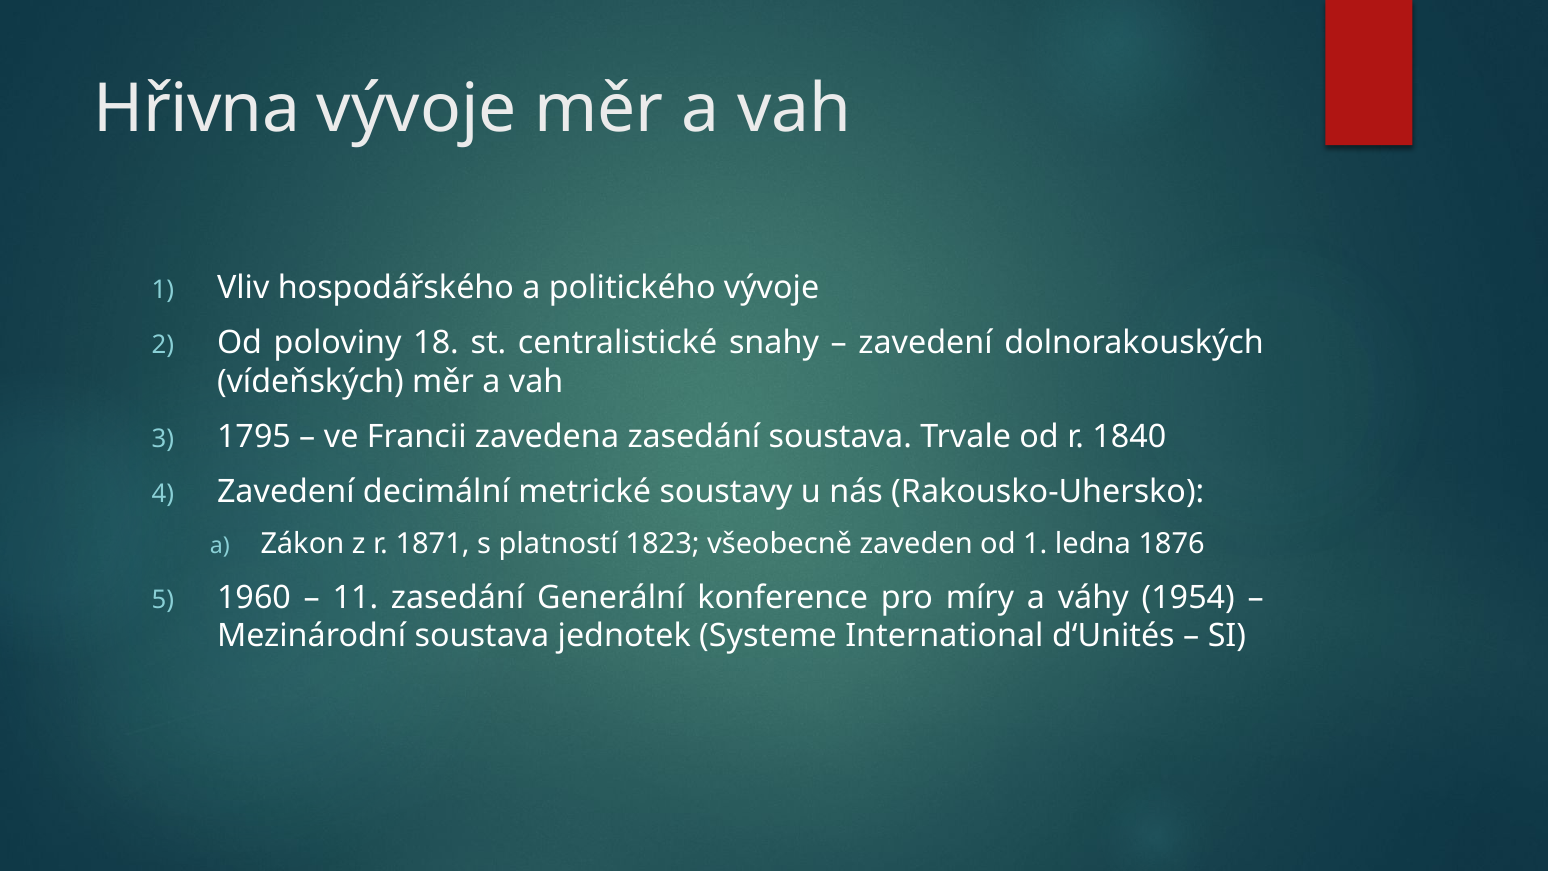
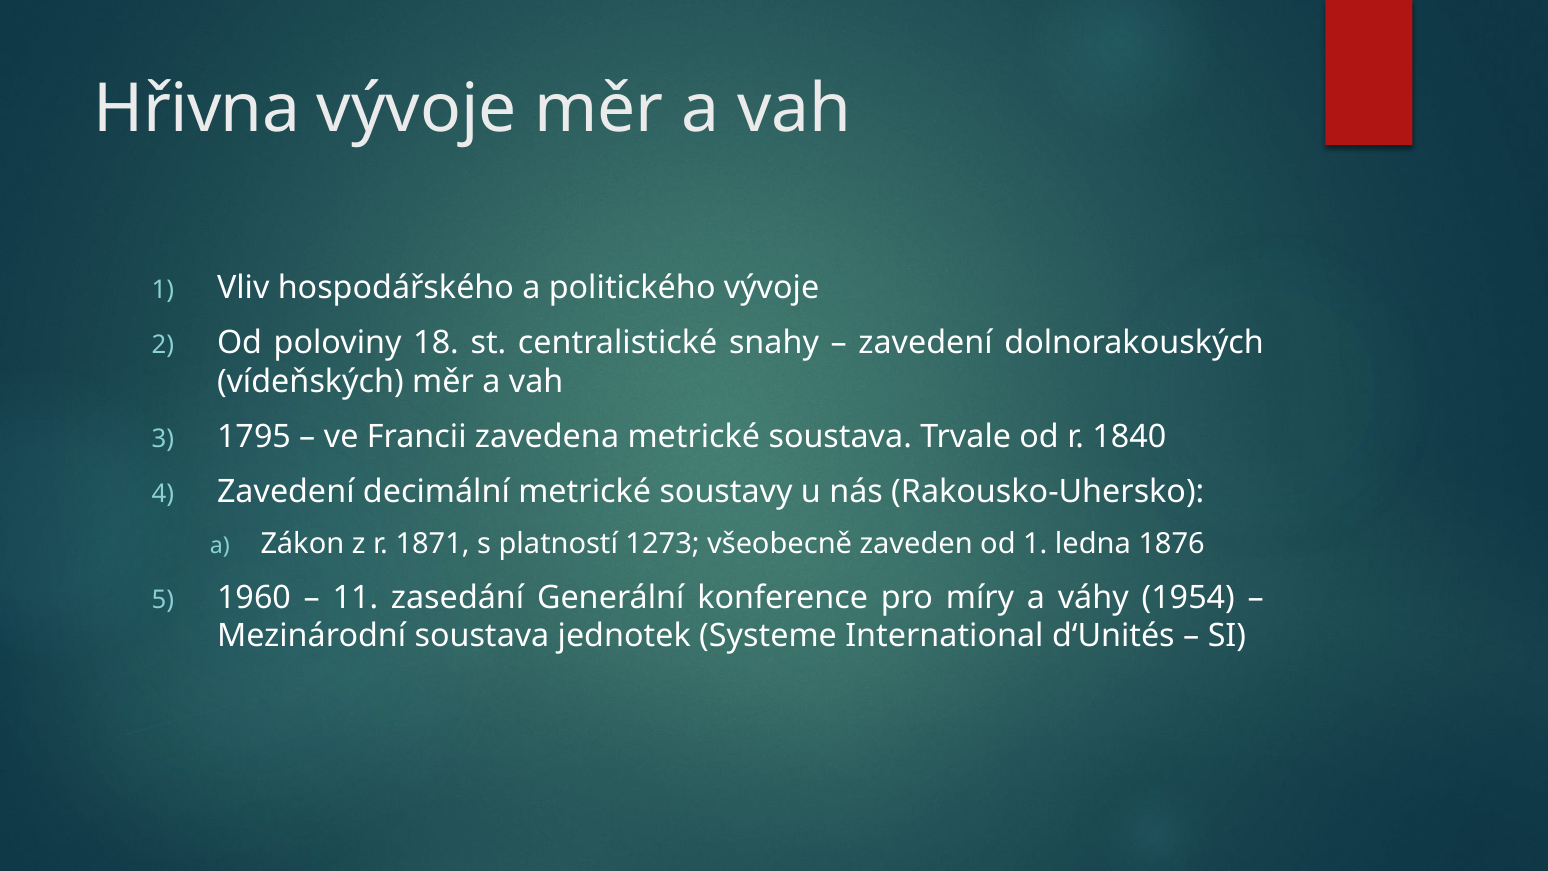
zavedena zasedání: zasedání -> metrické (694, 437)
1823: 1823 -> 1273 (663, 544)
